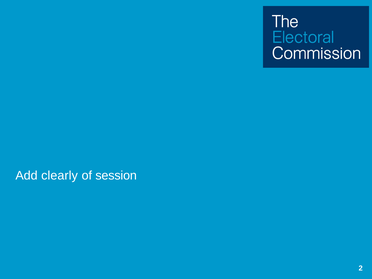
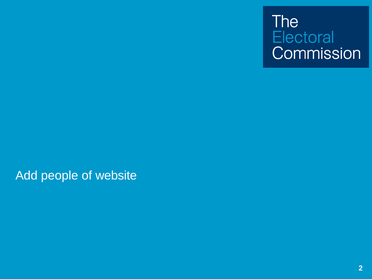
clearly: clearly -> people (60, 176)
session: session -> website (116, 176)
